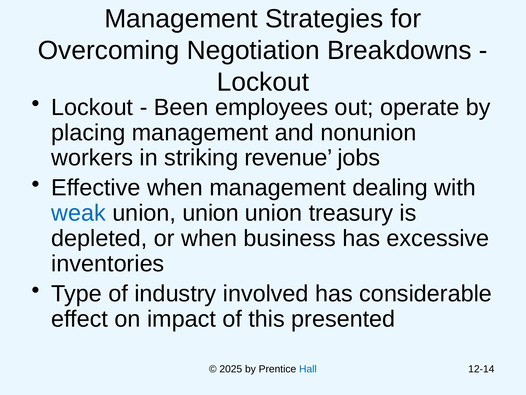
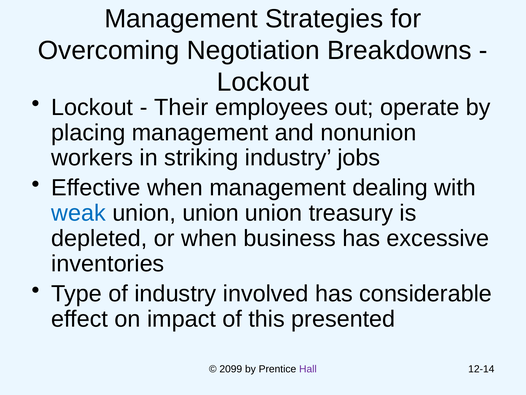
Been: Been -> Their (181, 107)
striking revenue: revenue -> industry (288, 158)
2025: 2025 -> 2099 (231, 369)
Hall colour: blue -> purple (308, 369)
